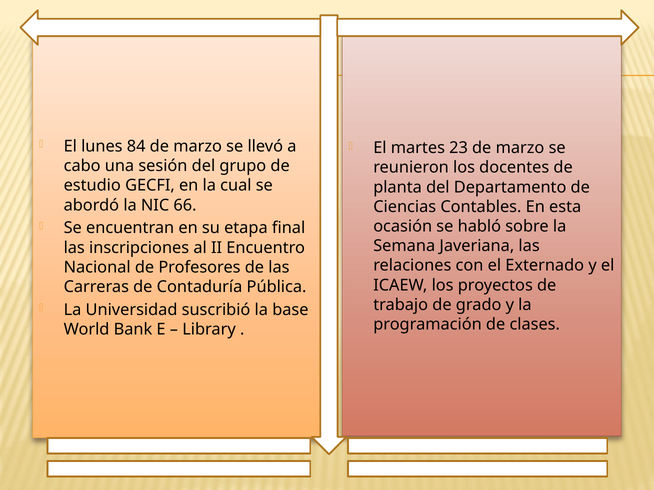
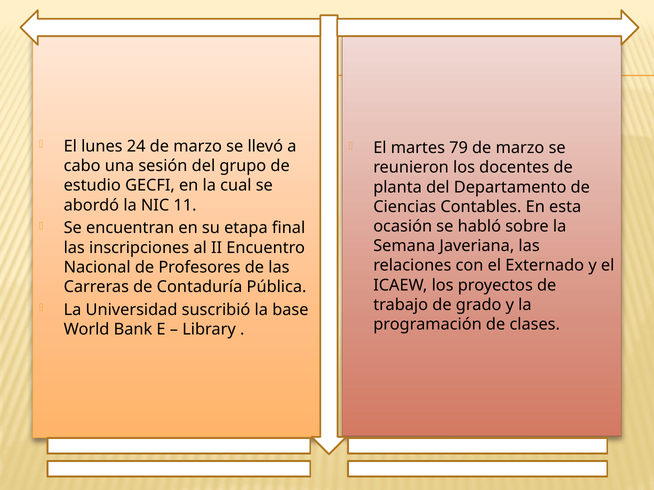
84: 84 -> 24 (136, 147)
23: 23 -> 79 (459, 148)
66: 66 -> 11 (185, 205)
